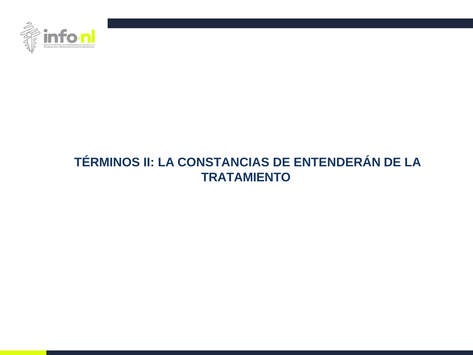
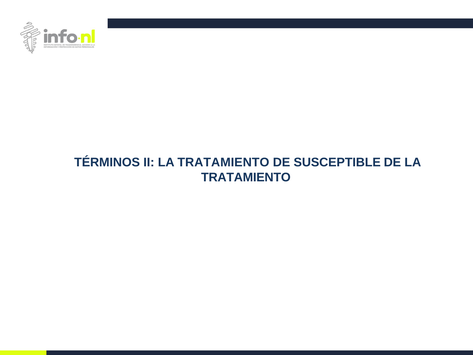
II LA CONSTANCIAS: CONSTANCIAS -> TRATAMIENTO (223, 162)
ENTENDERÁN: ENTENDERÁN -> SUSCEPTIBLE (337, 162)
